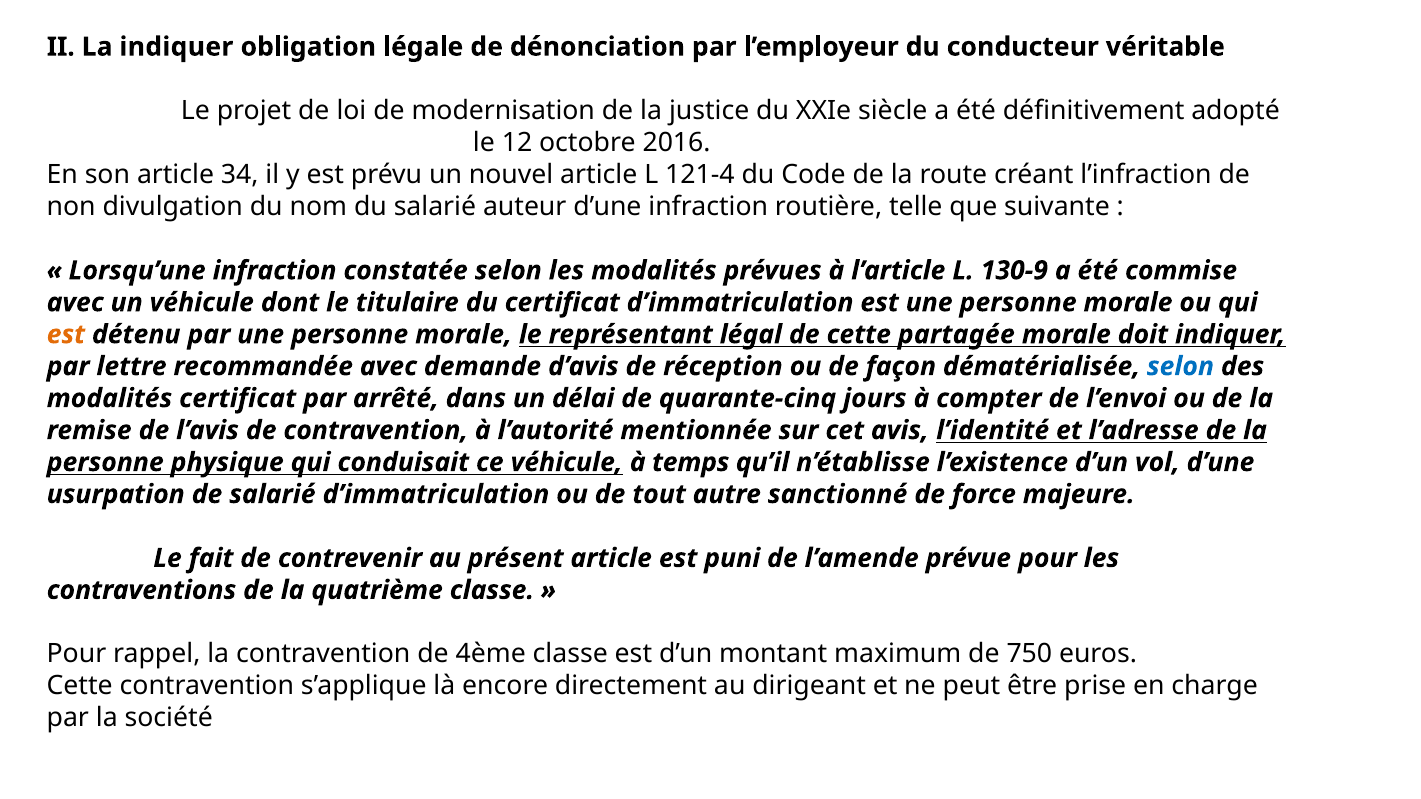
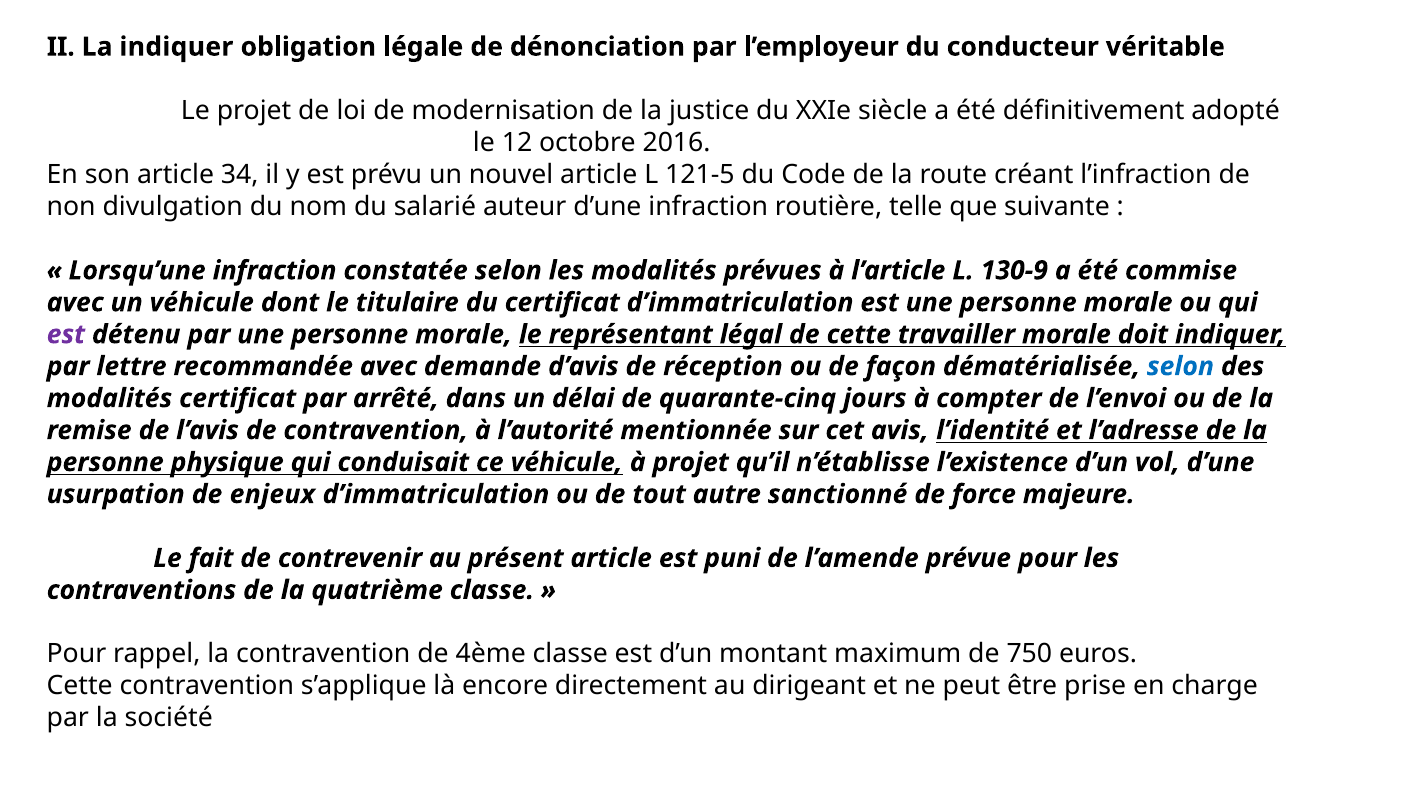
121-4: 121-4 -> 121-5 (700, 175)
est colour: orange -> purple (66, 335)
partagée: partagée -> travailler (956, 335)
à temps: temps -> projet (691, 462)
de salarié: salarié -> enjeux (272, 494)
